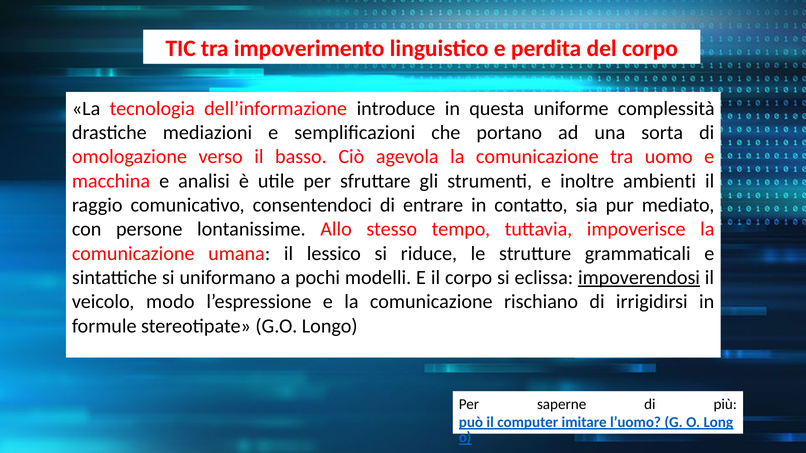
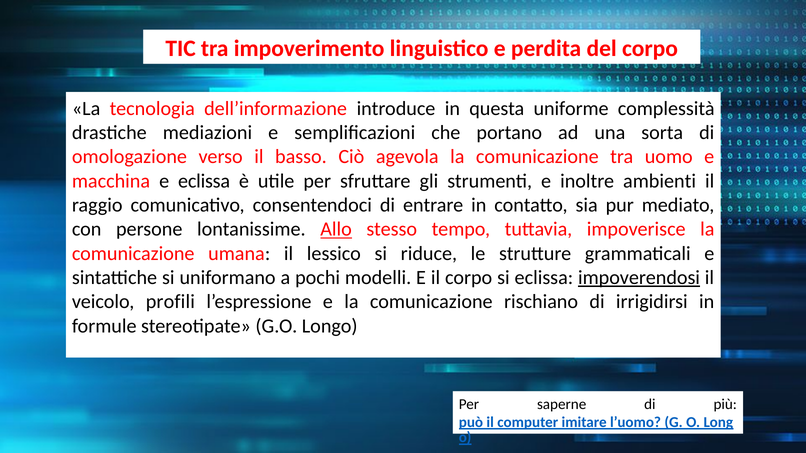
e analisi: analisi -> eclissa (204, 181)
Allo underline: none -> present (336, 229)
modo: modo -> profili (170, 302)
